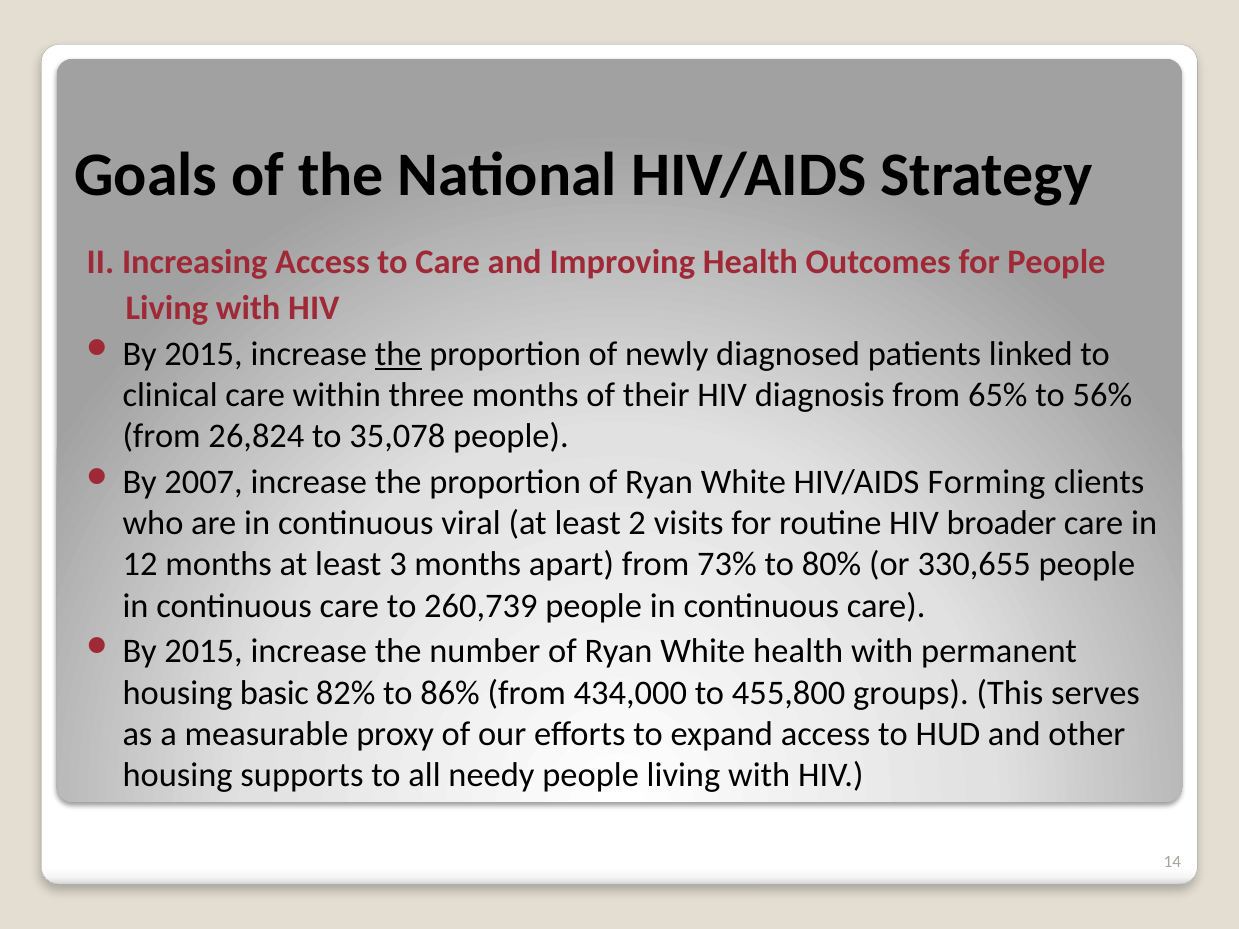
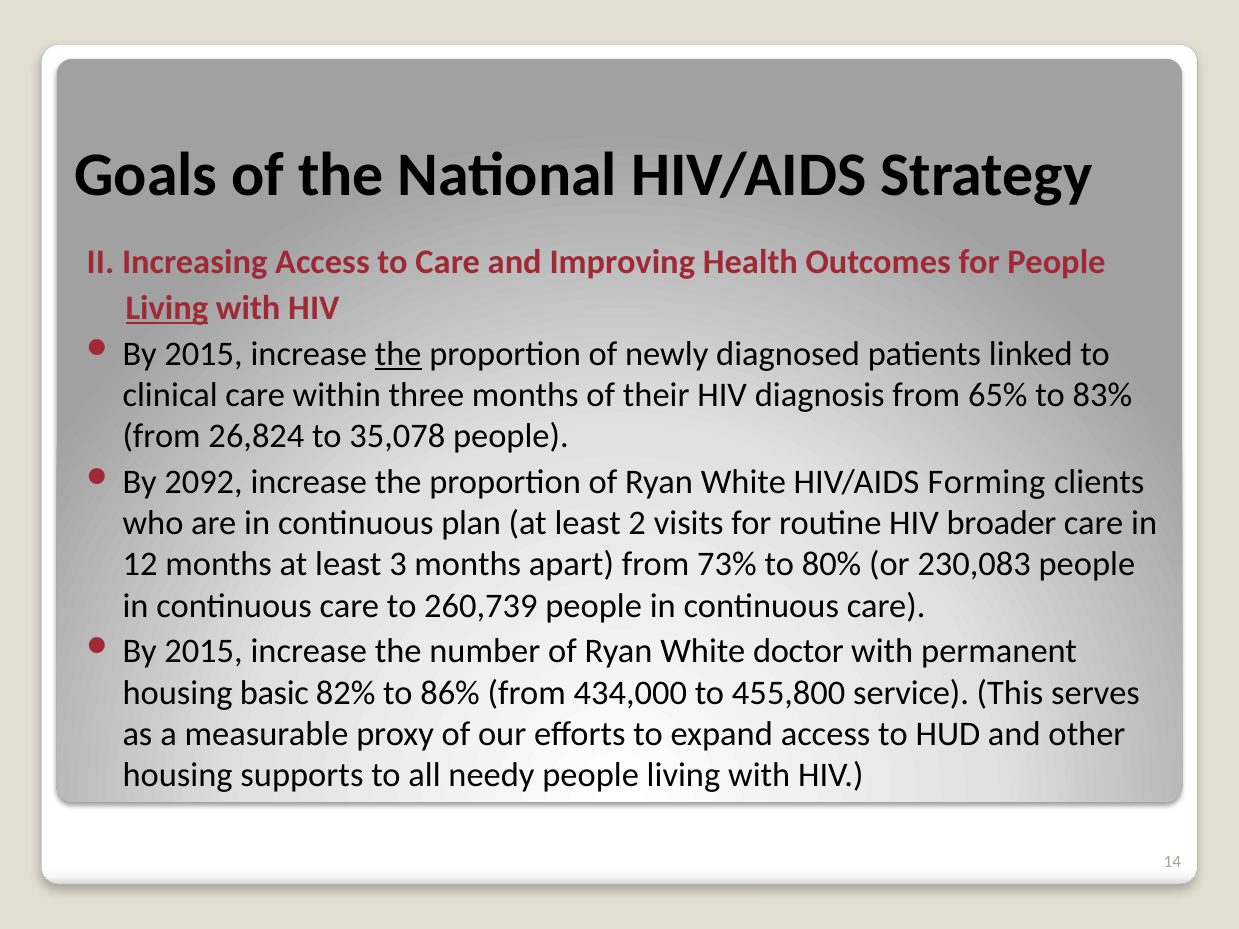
Living underline: none -> present (167, 308)
56%: 56% -> 83% (1102, 395)
2007: 2007 -> 2092 (204, 482)
viral: viral -> plan (471, 523)
330,655: 330,655 -> 230,083 (974, 565)
White health: health -> doctor (798, 652)
groups: groups -> service (911, 693)
